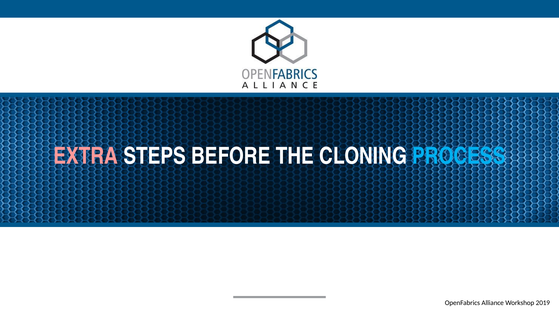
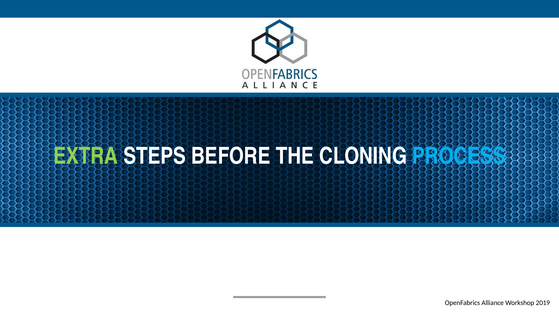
EXTRA colour: pink -> light green (86, 156)
